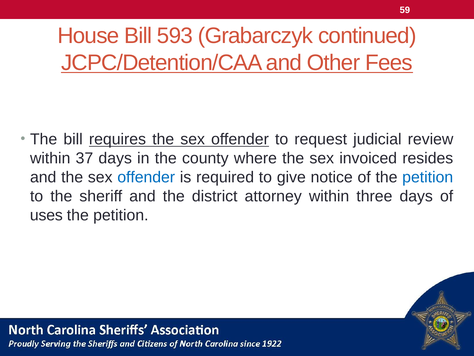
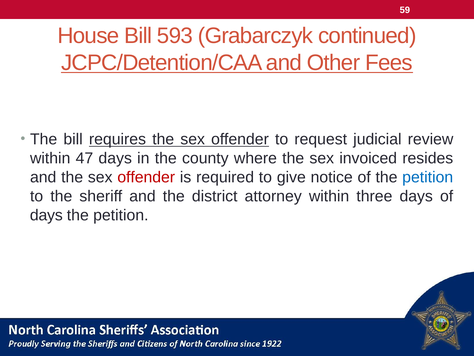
37: 37 -> 47 (84, 158)
offender colour: blue -> red (146, 177)
uses: uses -> days (46, 215)
